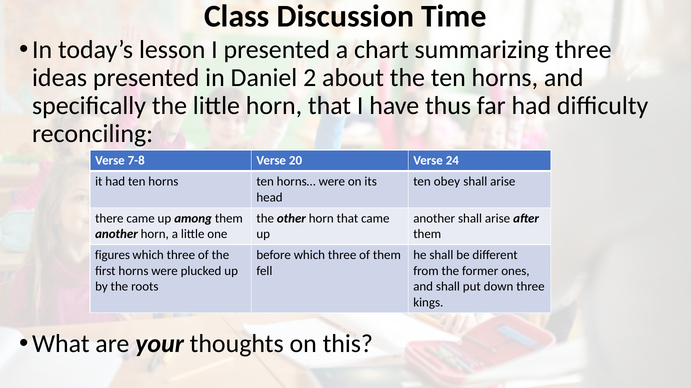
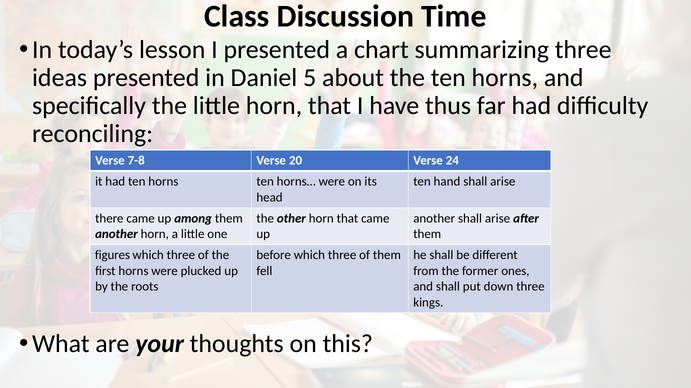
2: 2 -> 5 (310, 78)
obey: obey -> hand (447, 182)
